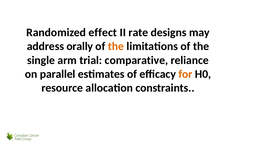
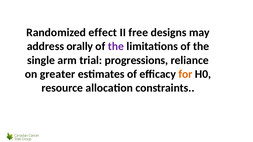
rate: rate -> free (138, 33)
the colour: orange -> purple (116, 46)
comparative: comparative -> progressions (136, 60)
parallel: parallel -> greater (58, 74)
